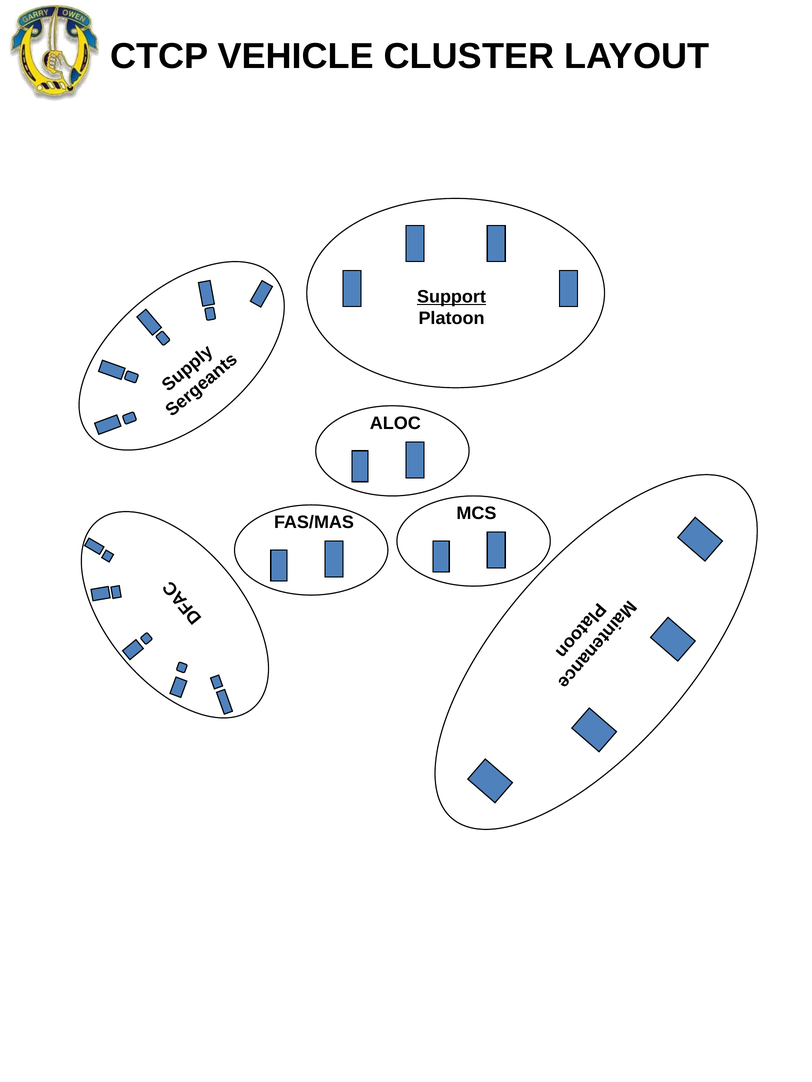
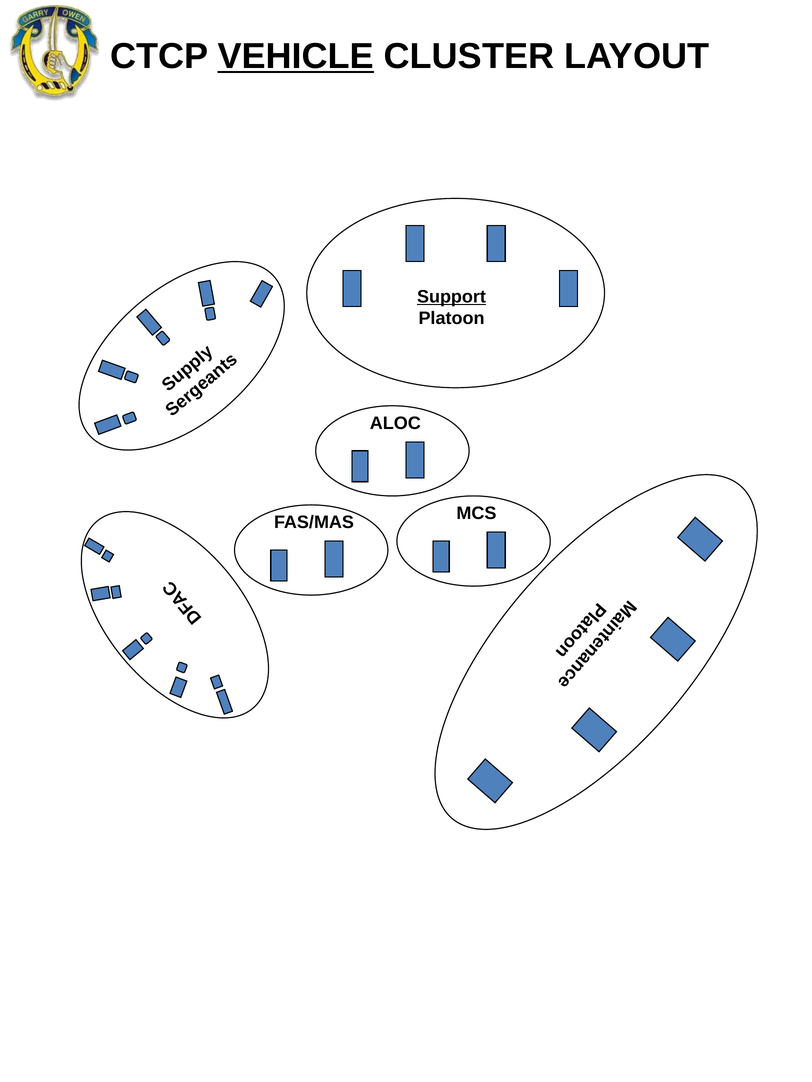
VEHICLE underline: none -> present (296, 57)
